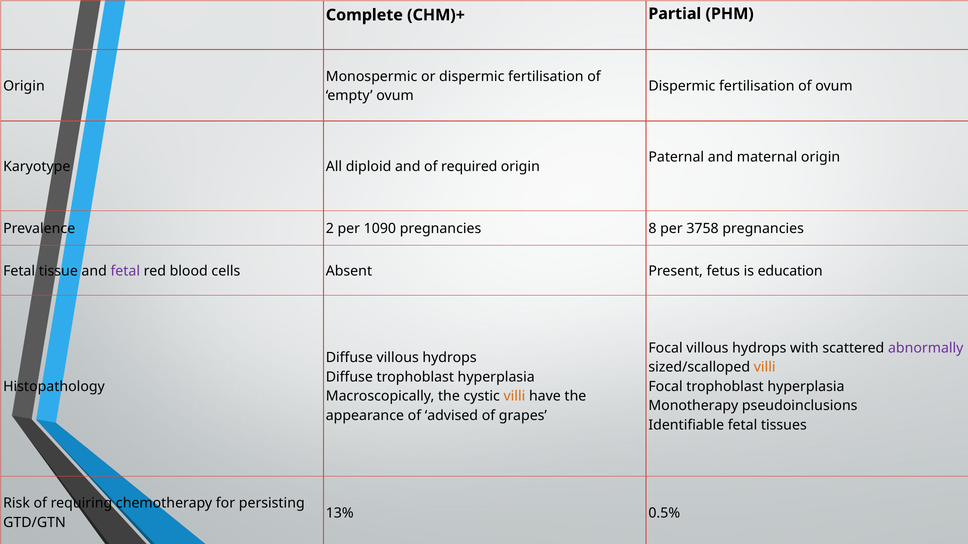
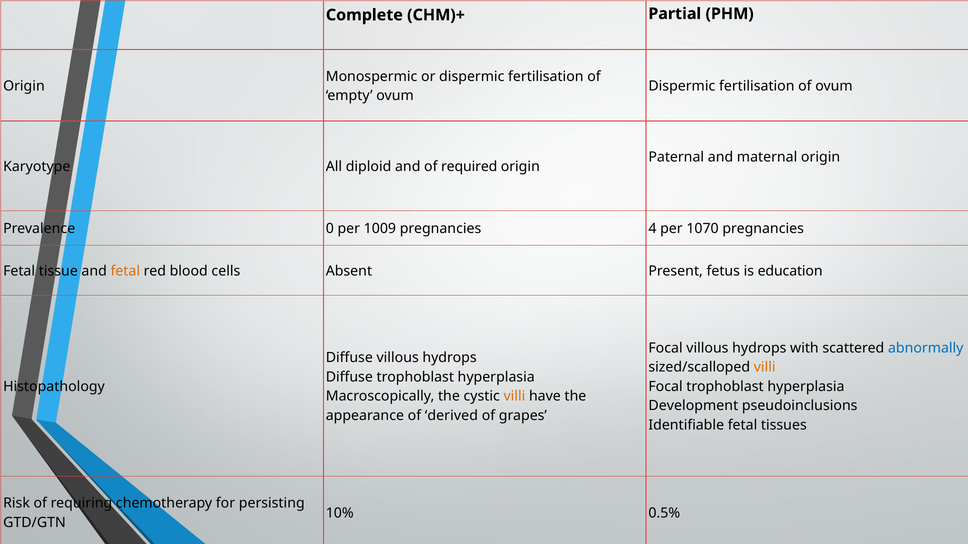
2: 2 -> 0 (330, 229)
1090: 1090 -> 1009 (380, 229)
8: 8 -> 4 (652, 229)
3758: 3758 -> 1070 (703, 229)
fetal colour: purple -> orange (125, 271)
abnormally colour: purple -> blue (926, 348)
Monotherapy: Monotherapy -> Development (693, 406)
advised: advised -> derived (451, 416)
13%: 13% -> 10% (340, 513)
